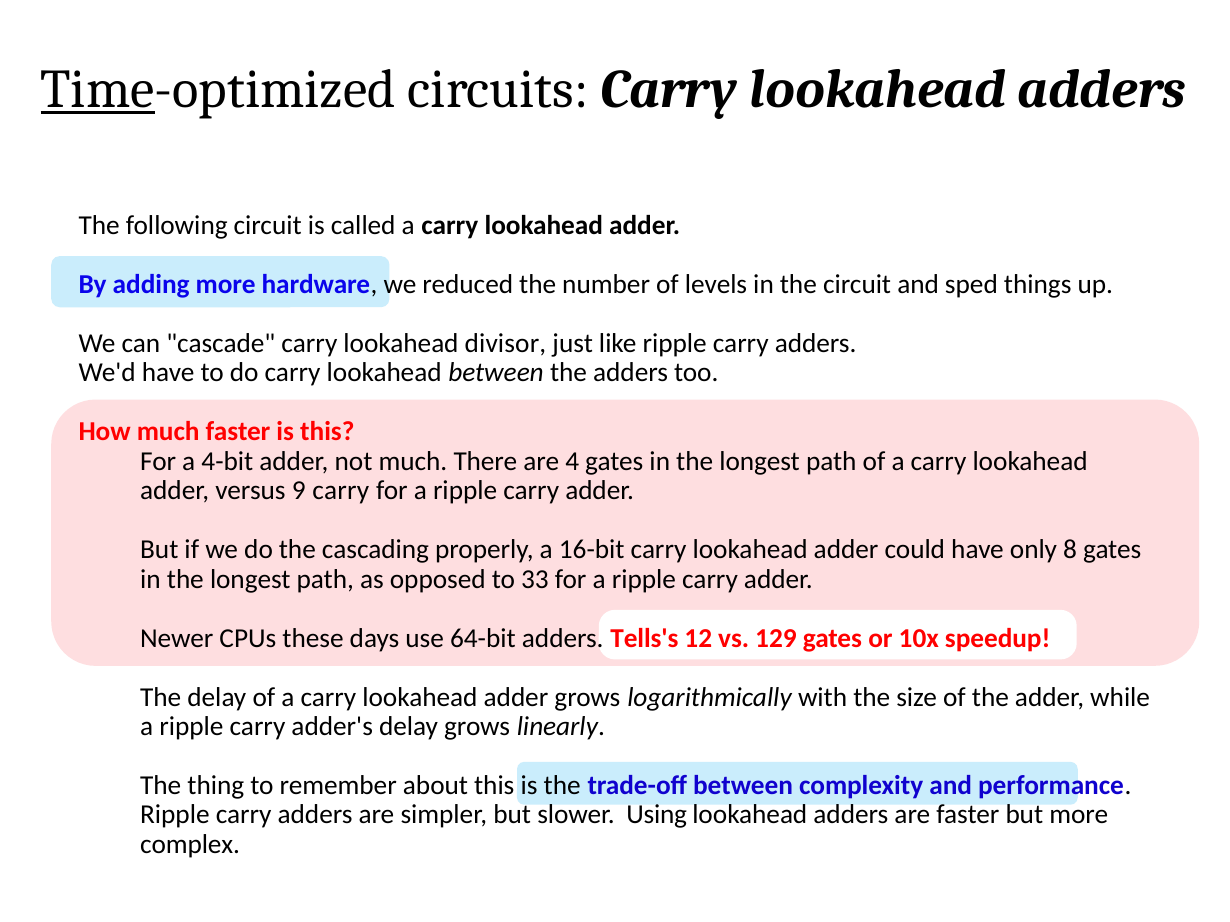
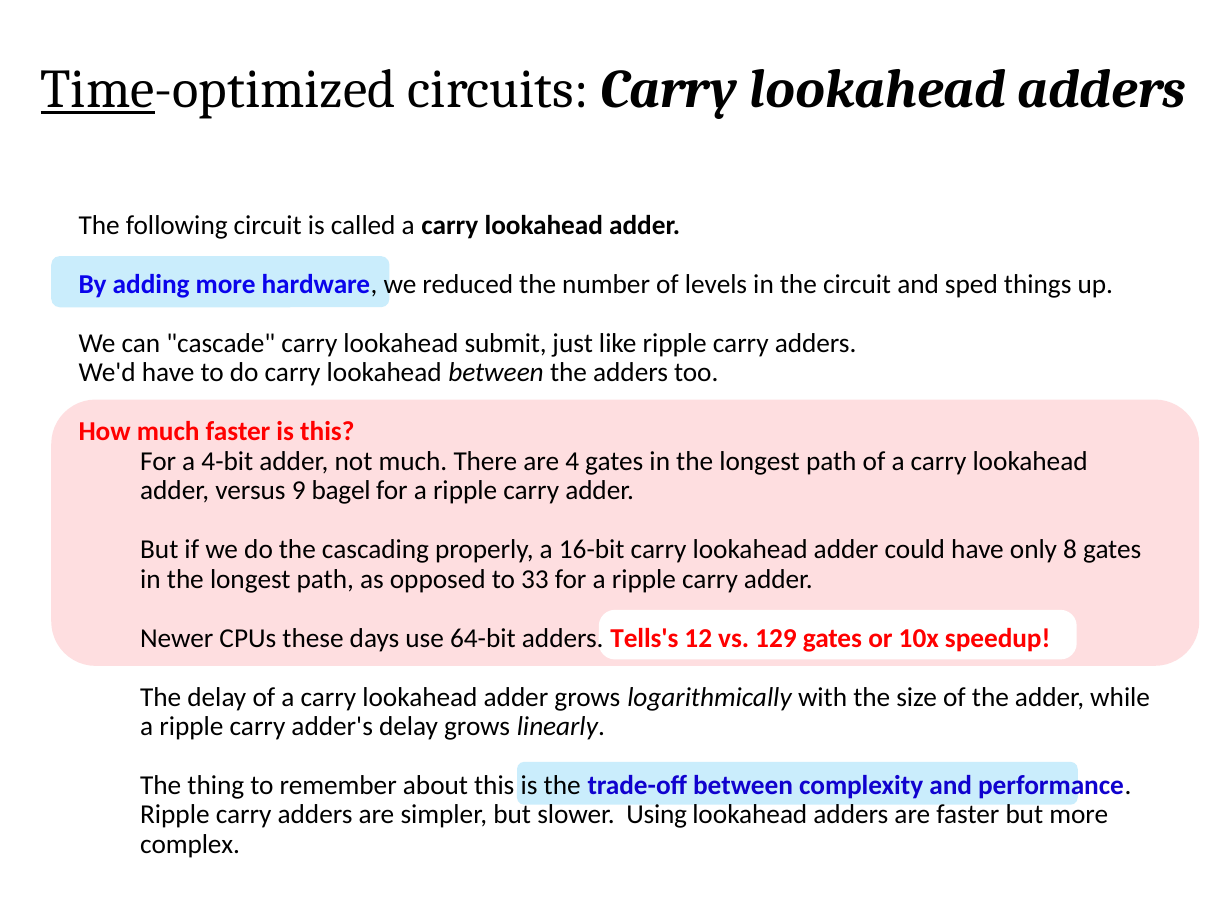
divisor: divisor -> submit (506, 344)
9 carry: carry -> bagel (341, 491)
